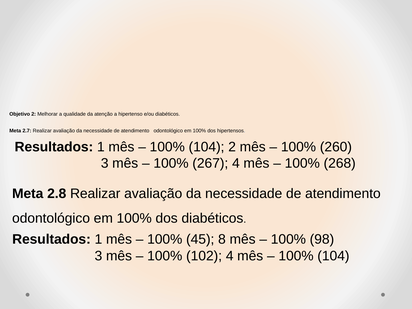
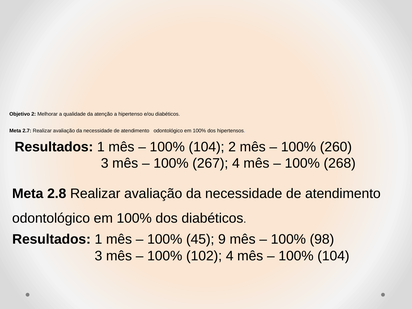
8: 8 -> 9 (222, 239)
